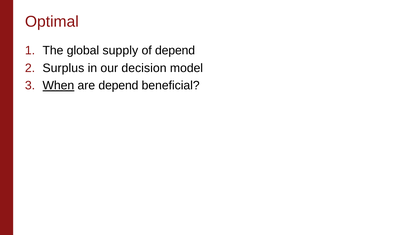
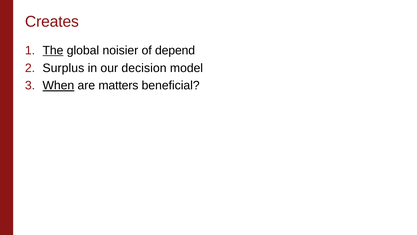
Optimal: Optimal -> Creates (52, 22)
The underline: none -> present (53, 50)
supply: supply -> noisier (120, 50)
are depend: depend -> matters (118, 85)
